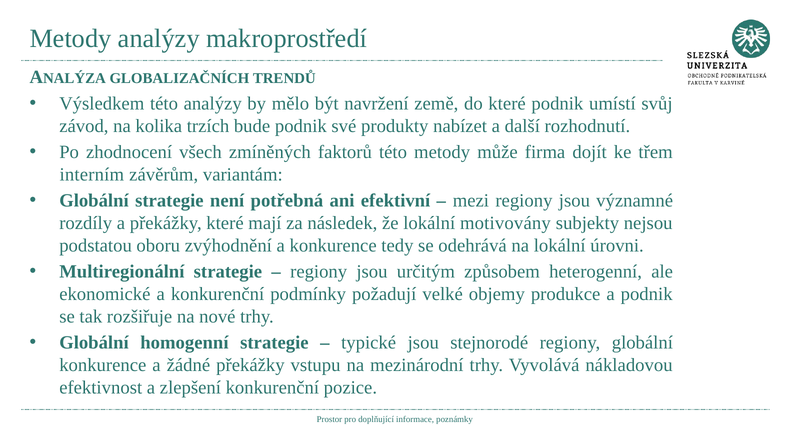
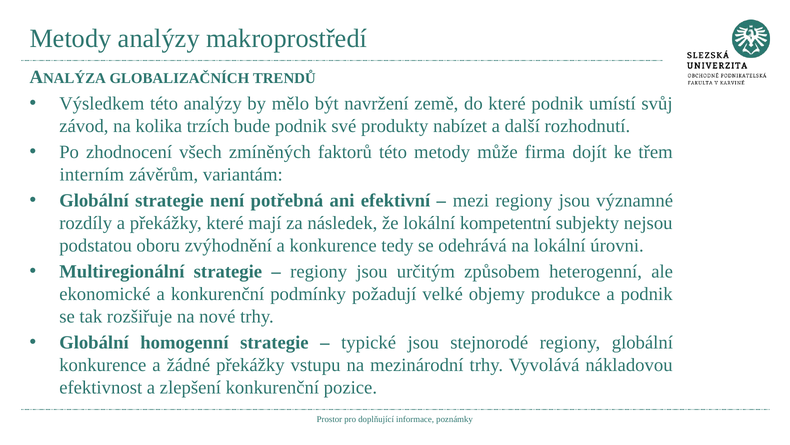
motivovány: motivovány -> kompetentní (506, 223)
